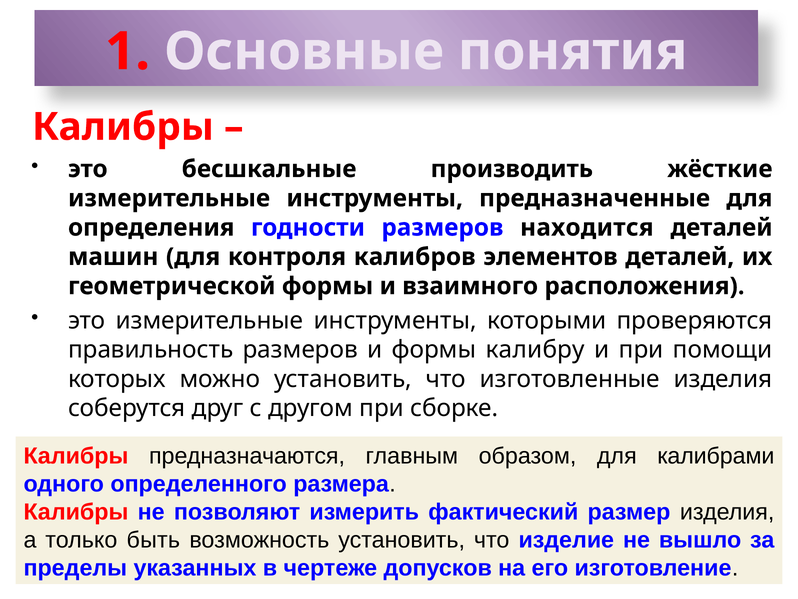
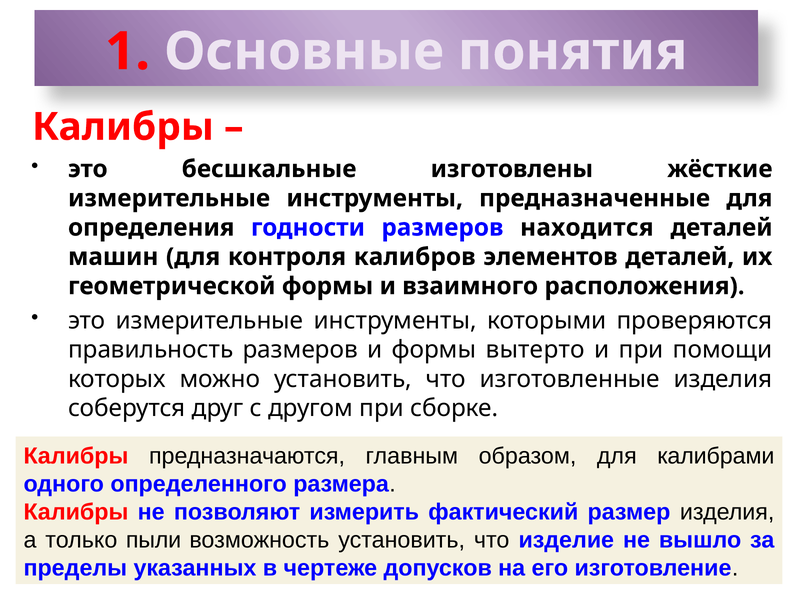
производить: производить -> изготовлены (512, 169)
калибру: калибру -> вытерто (535, 349)
быть: быть -> пыли (154, 539)
